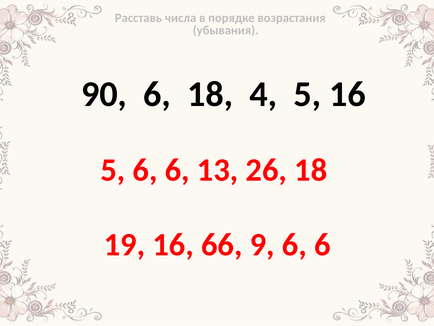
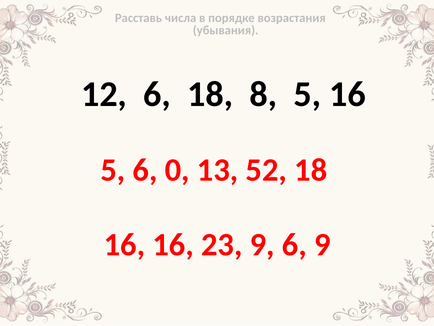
90: 90 -> 12 (104, 94)
4: 4 -> 8 (263, 94)
5 6 6: 6 -> 0 (177, 170)
26: 26 -> 52 (266, 170)
19: 19 -> 16 (124, 244)
66: 66 -> 23 (222, 244)
9 6 6: 6 -> 9 (322, 244)
